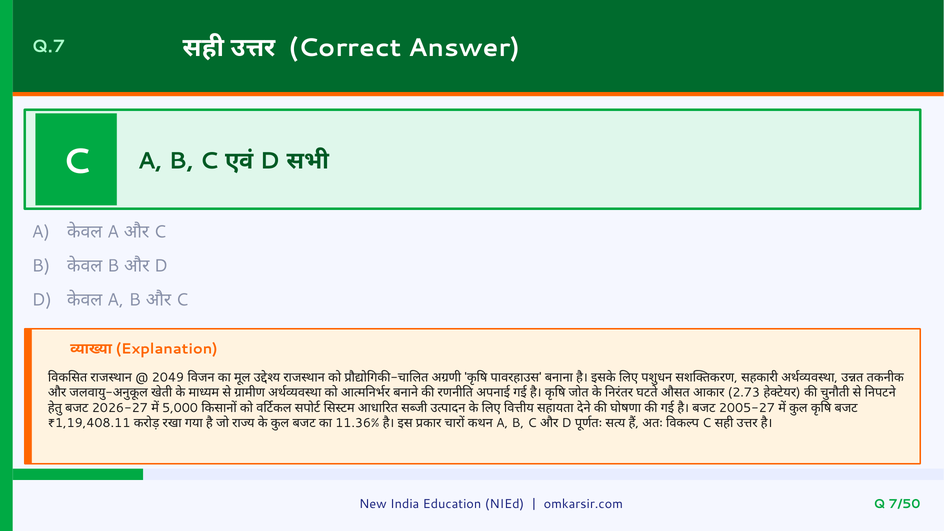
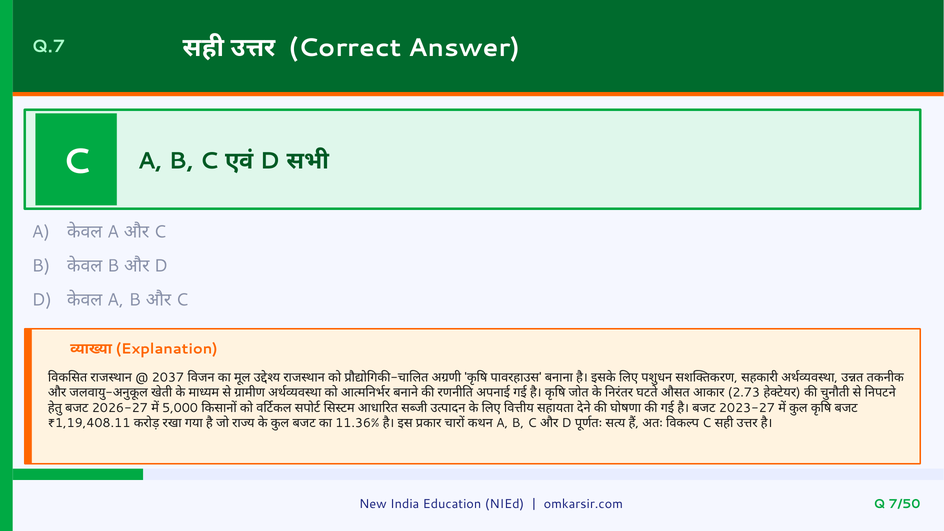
2049: 2049 -> 2037 (168, 377)
2005-27: 2005-27 -> 2023-27 (747, 408)
